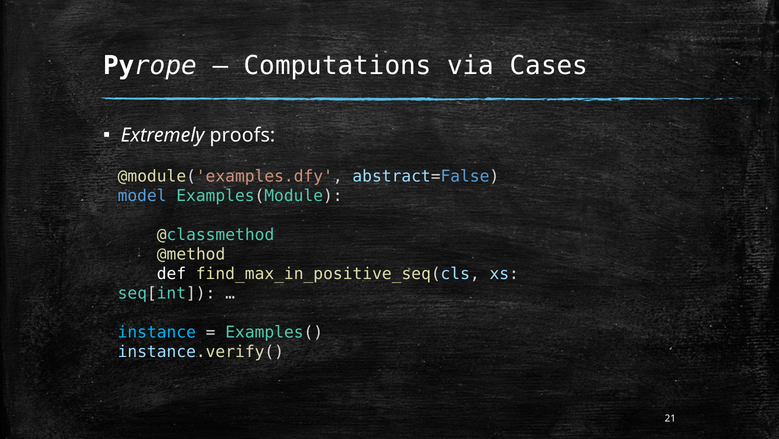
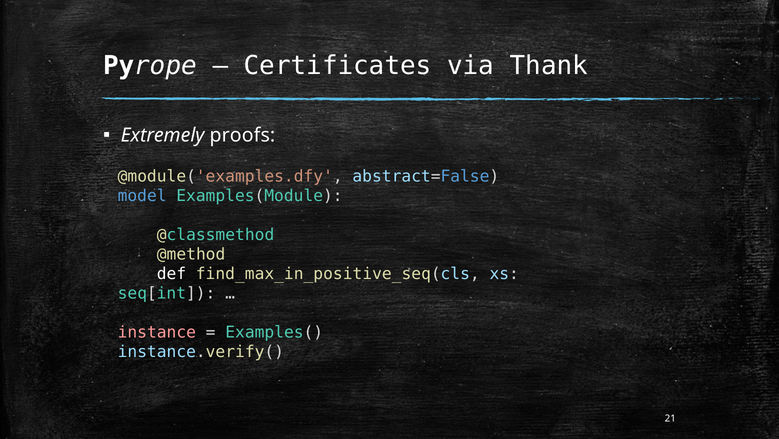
Computations: Computations -> Certificates (338, 66)
Cases: Cases -> Thank (549, 66)
instance colour: light blue -> pink (157, 332)
